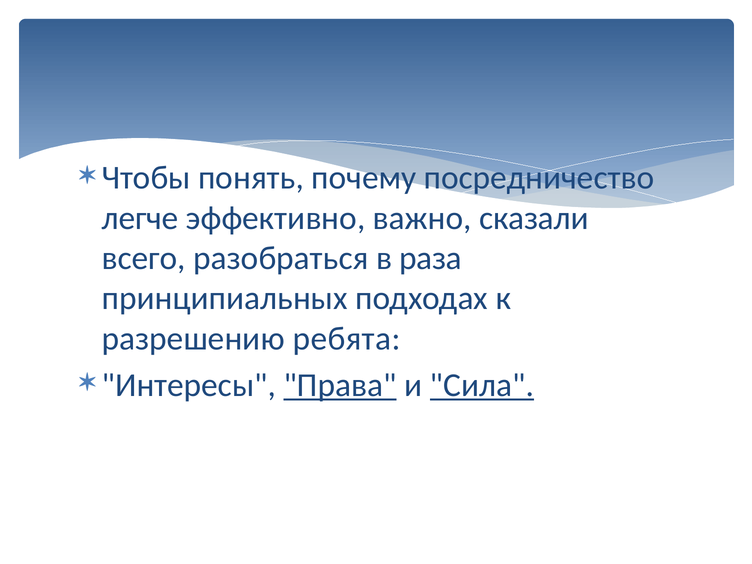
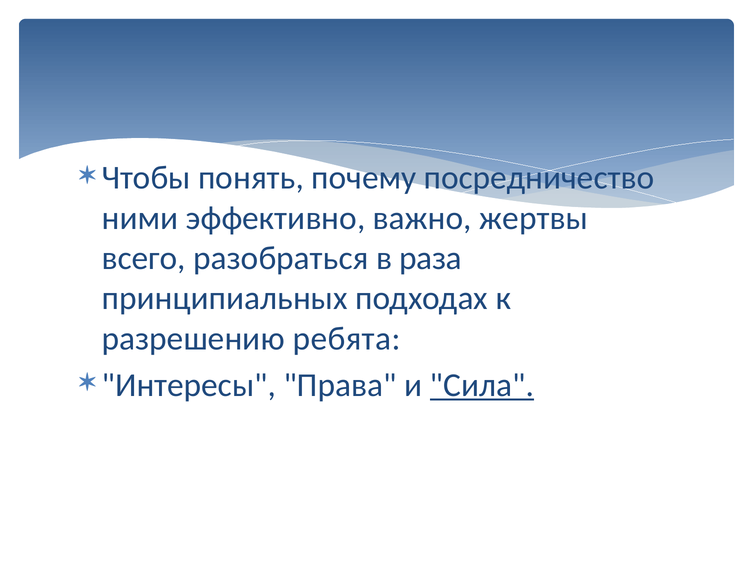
легче: легче -> ними (140, 218)
сказали: сказали -> жертвы (534, 218)
Права underline: present -> none (340, 385)
